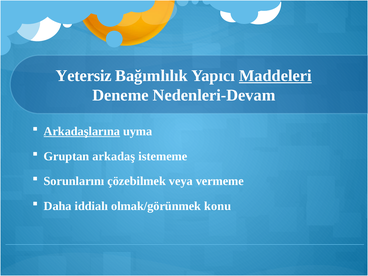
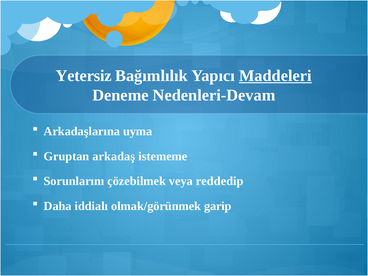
Arkadaşlarına underline: present -> none (82, 131)
vermeme: vermeme -> reddedip (220, 181)
konu: konu -> garip (218, 206)
